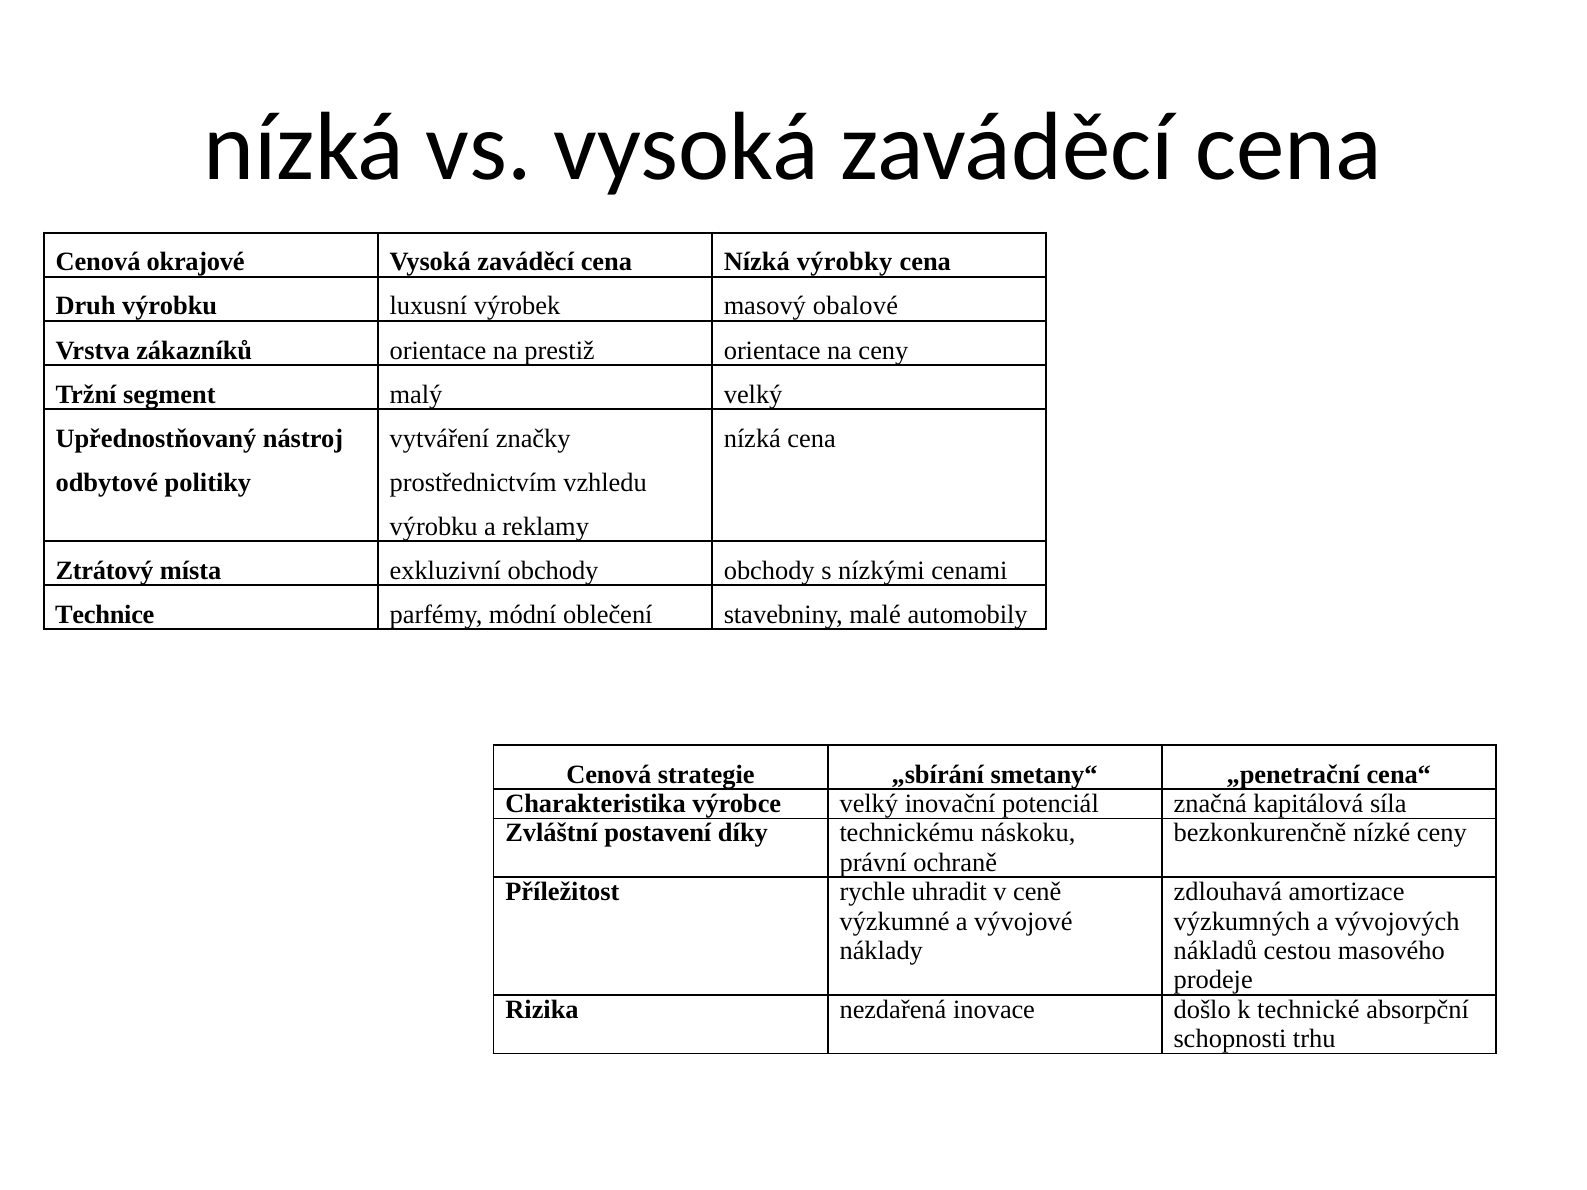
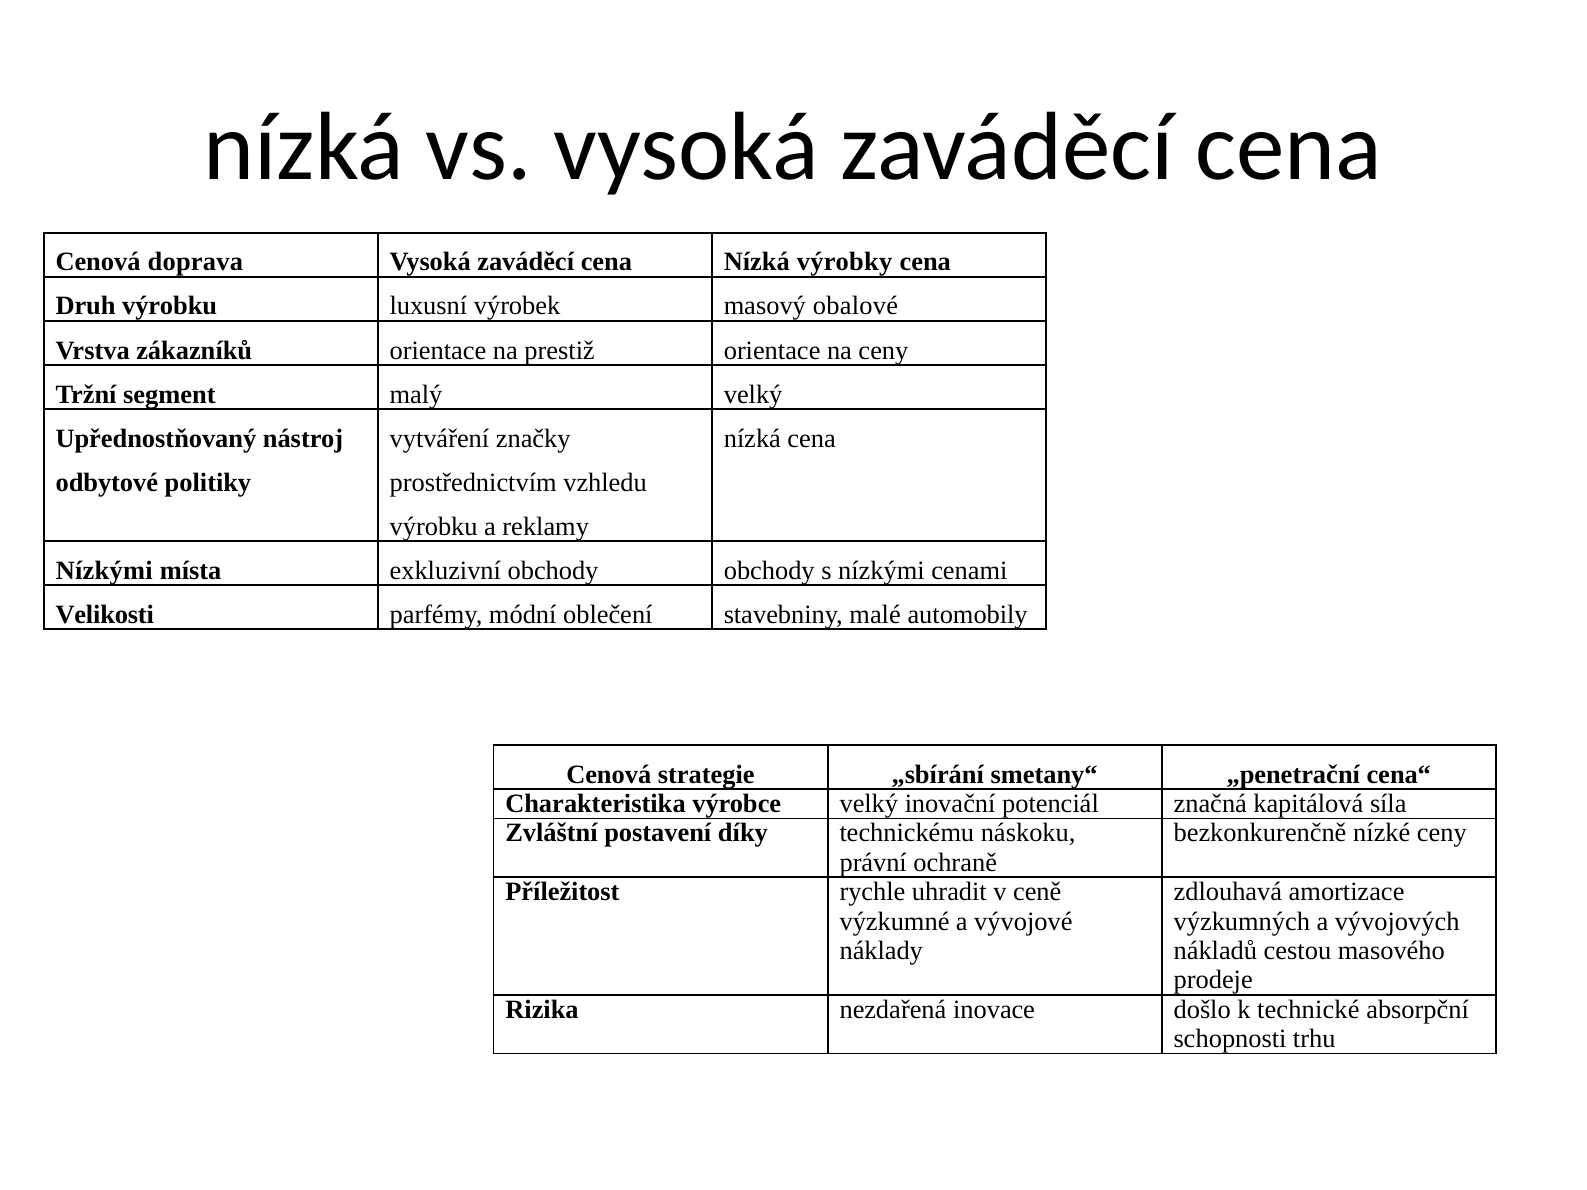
okrajové: okrajové -> doprava (195, 262)
Ztrátový: Ztrátový -> Nízkými (104, 571)
Technice: Technice -> Velikosti (105, 615)
